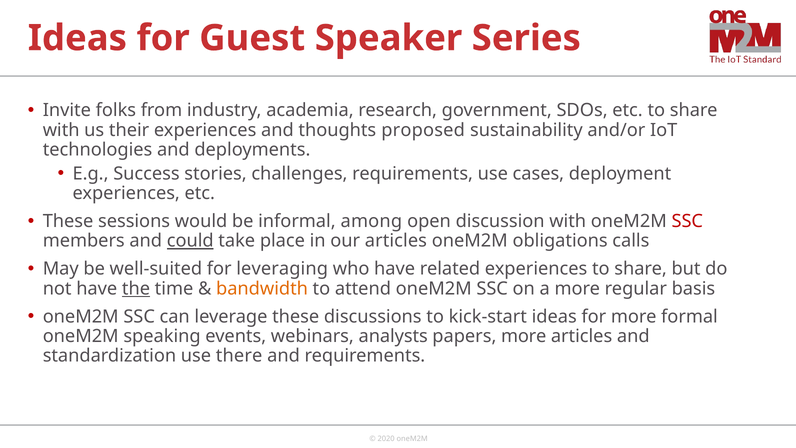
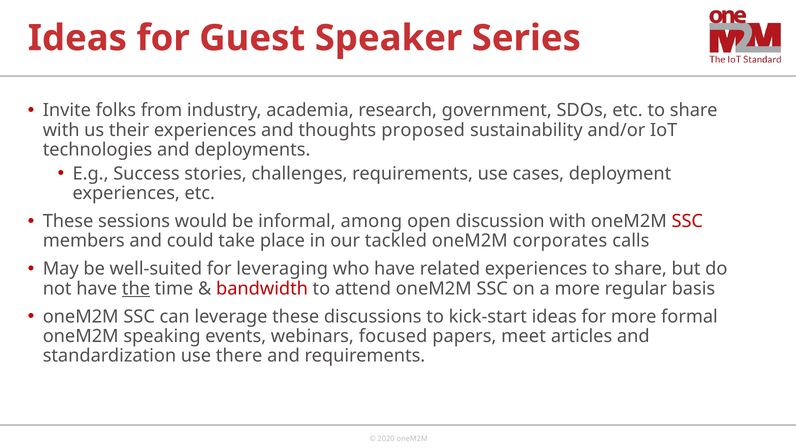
could underline: present -> none (190, 241)
our articles: articles -> tackled (396, 241)
obligations: obligations -> corporates (560, 241)
bandwidth colour: orange -> red (262, 288)
analysts: analysts -> focused (393, 336)
papers more: more -> meet (524, 336)
